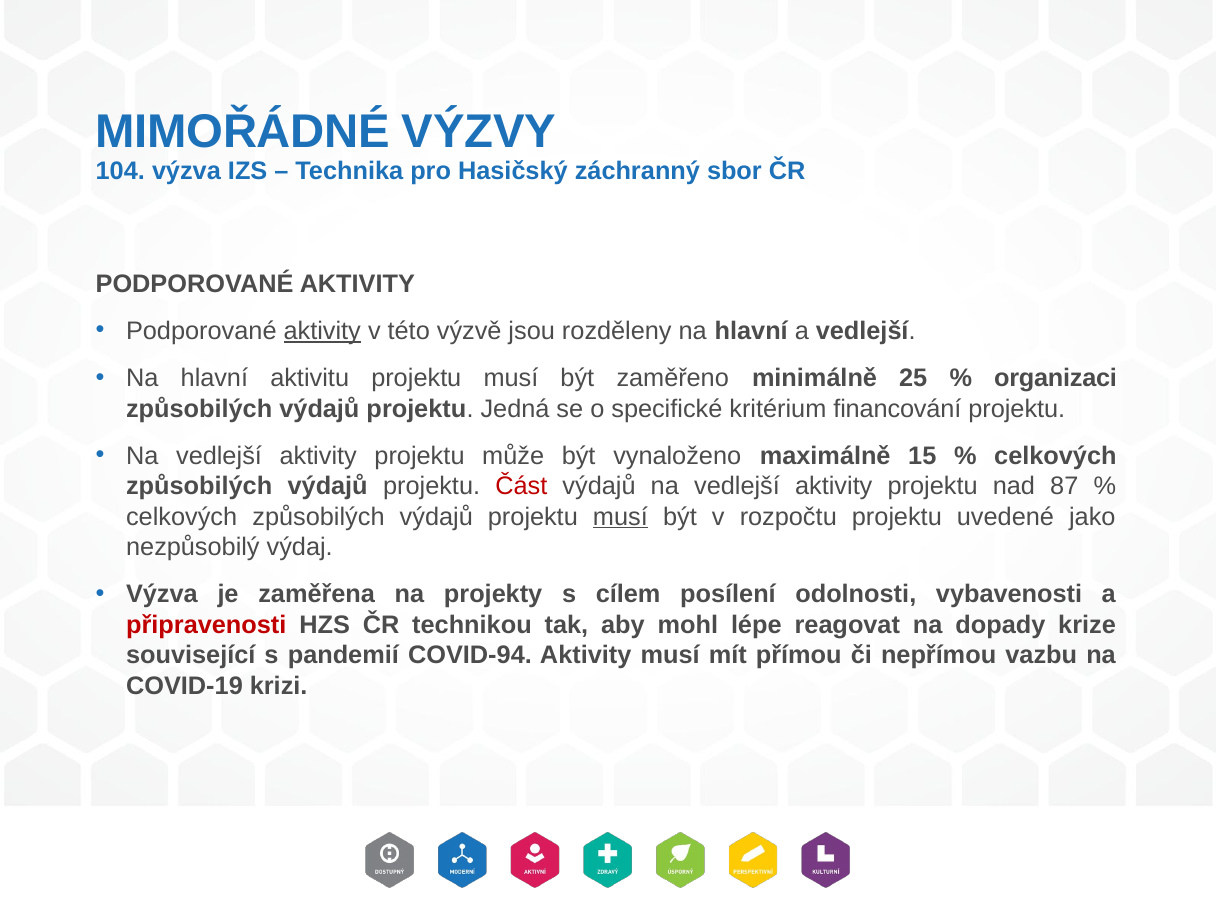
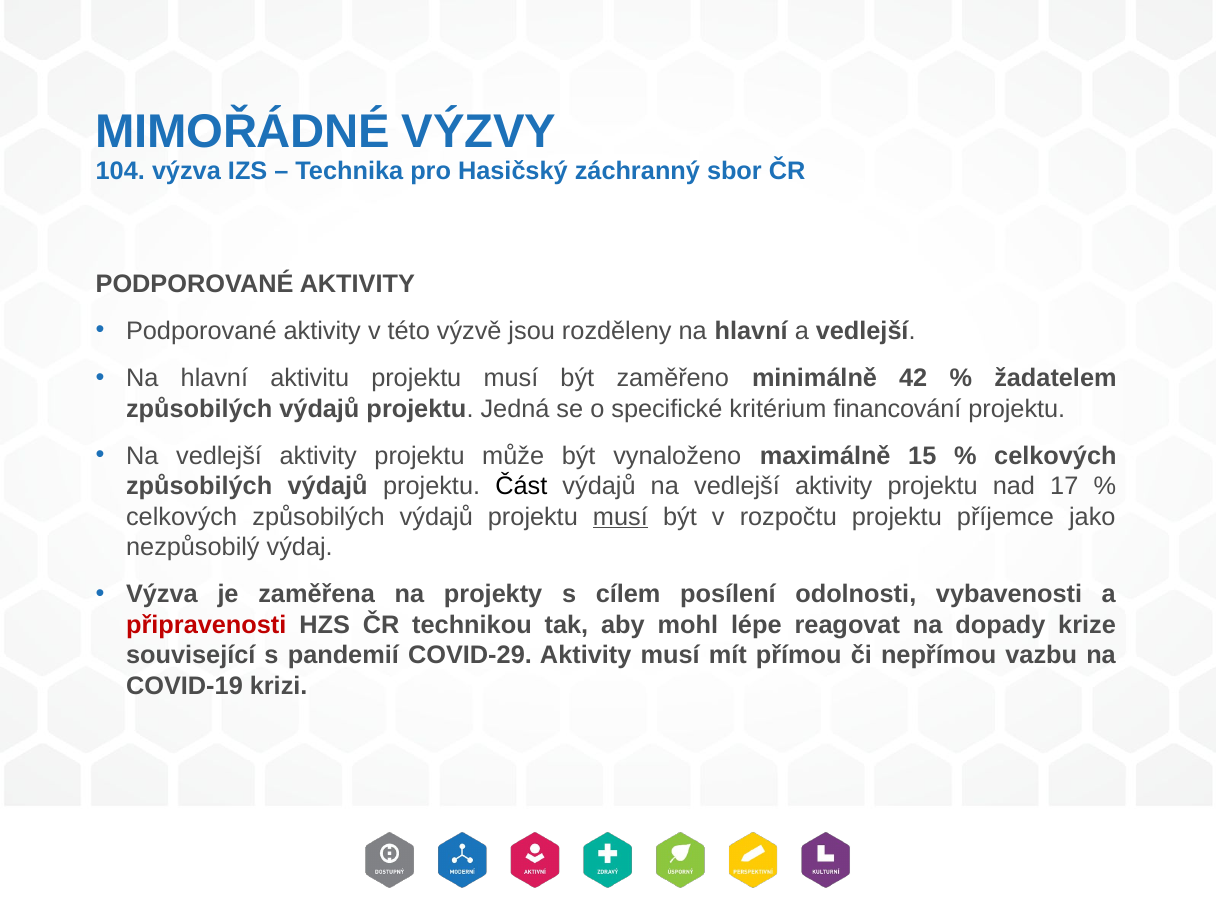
aktivity underline: present -> none (322, 331)
25: 25 -> 42 (913, 378)
organizaci: organizaci -> žadatelem (1055, 378)
Část colour: red -> black (521, 486)
87: 87 -> 17 (1064, 486)
uvedené: uvedené -> příjemce (1005, 517)
COVID-94: COVID-94 -> COVID-29 (470, 655)
